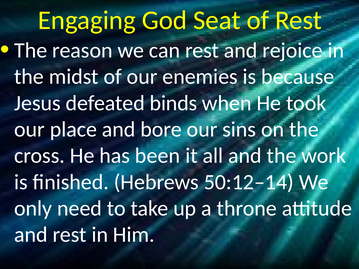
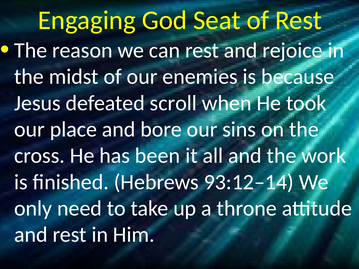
binds: binds -> scroll (173, 103)
50:12–14: 50:12–14 -> 93:12–14 (249, 182)
